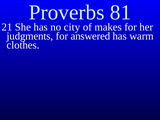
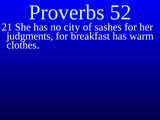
81: 81 -> 52 (121, 12)
makes: makes -> sashes (108, 27)
answered: answered -> breakfast (90, 36)
